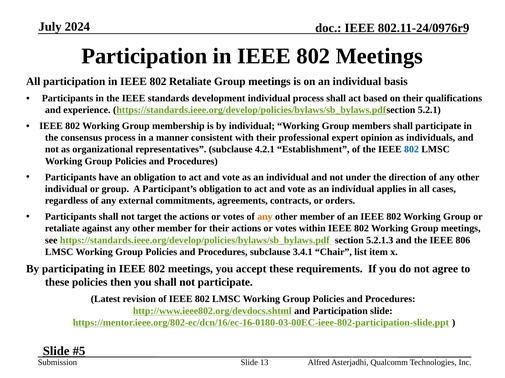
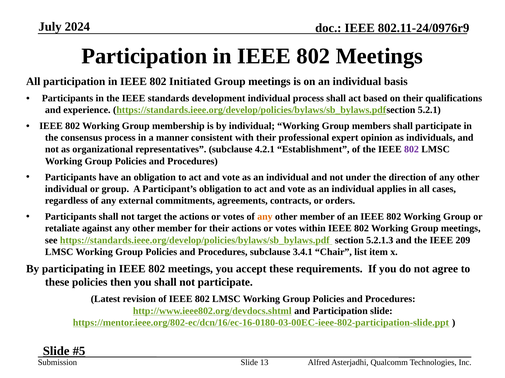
802 Retaliate: Retaliate -> Initiated (190, 82)
802 colour: blue -> purple (411, 150)
806: 806 -> 209 (463, 241)
